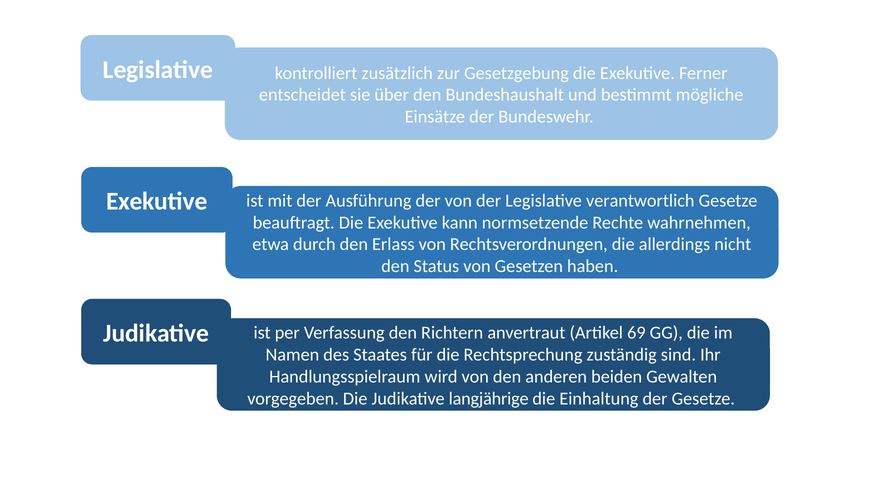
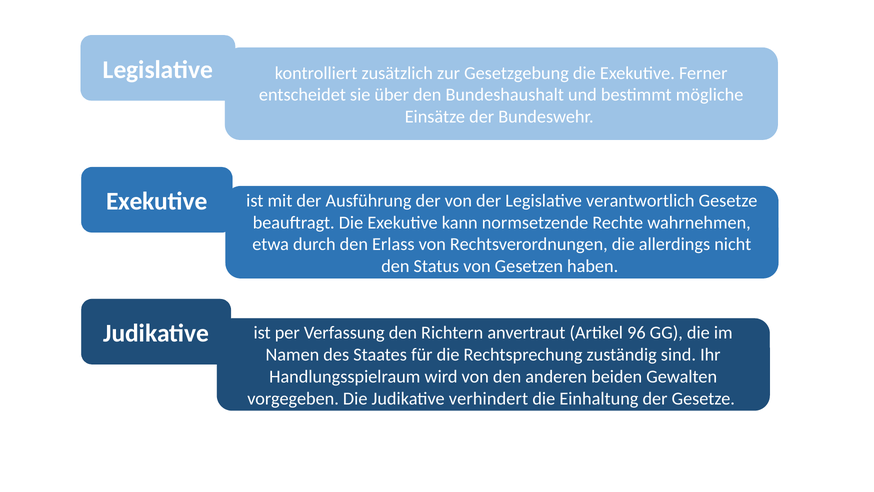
69: 69 -> 96 (636, 333)
langjährige: langjährige -> verhindert (488, 398)
